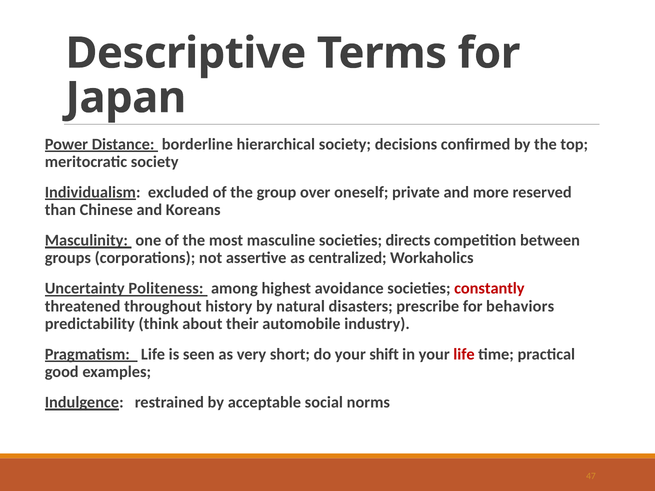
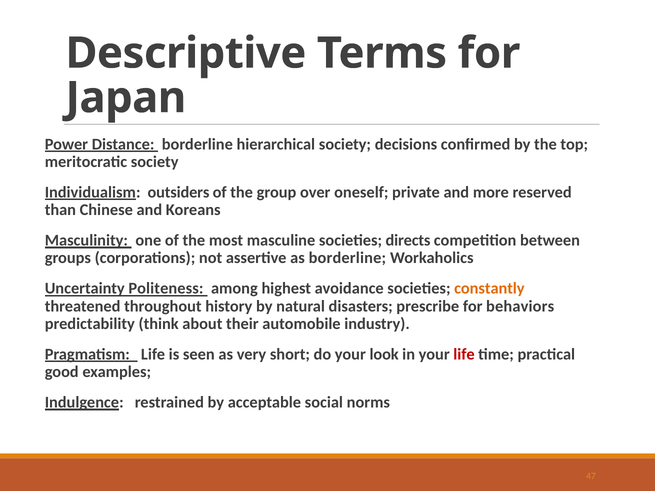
excluded: excluded -> outsiders (178, 192)
as centralized: centralized -> borderline (347, 258)
constantly colour: red -> orange (489, 289)
shift: shift -> look (384, 354)
